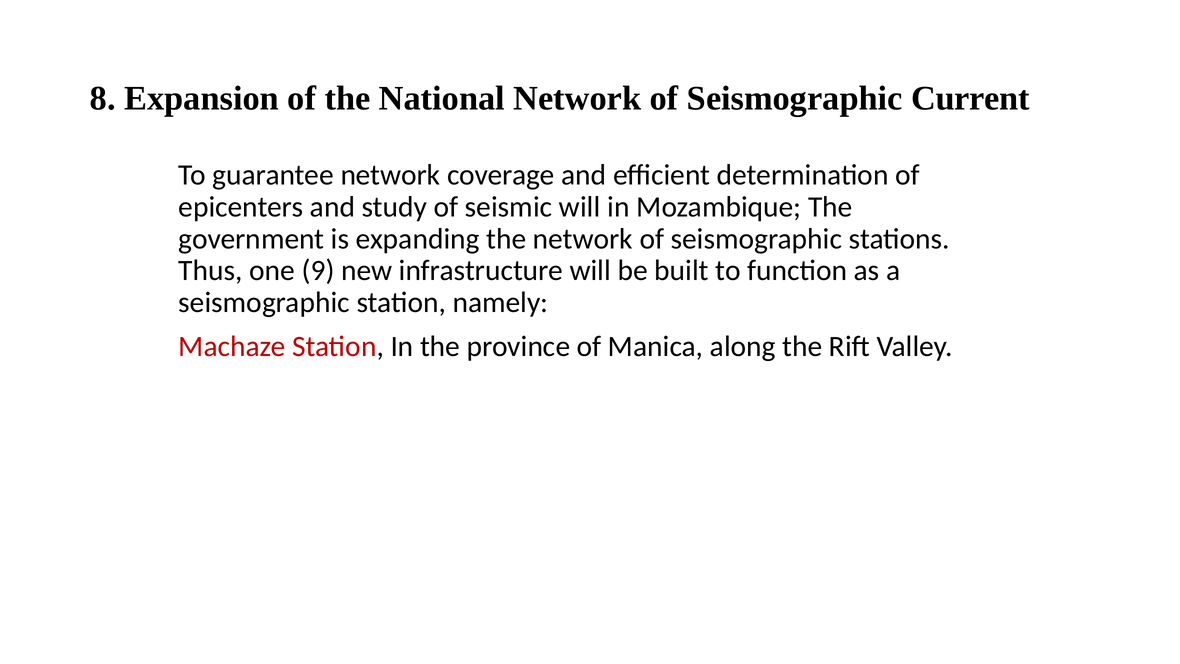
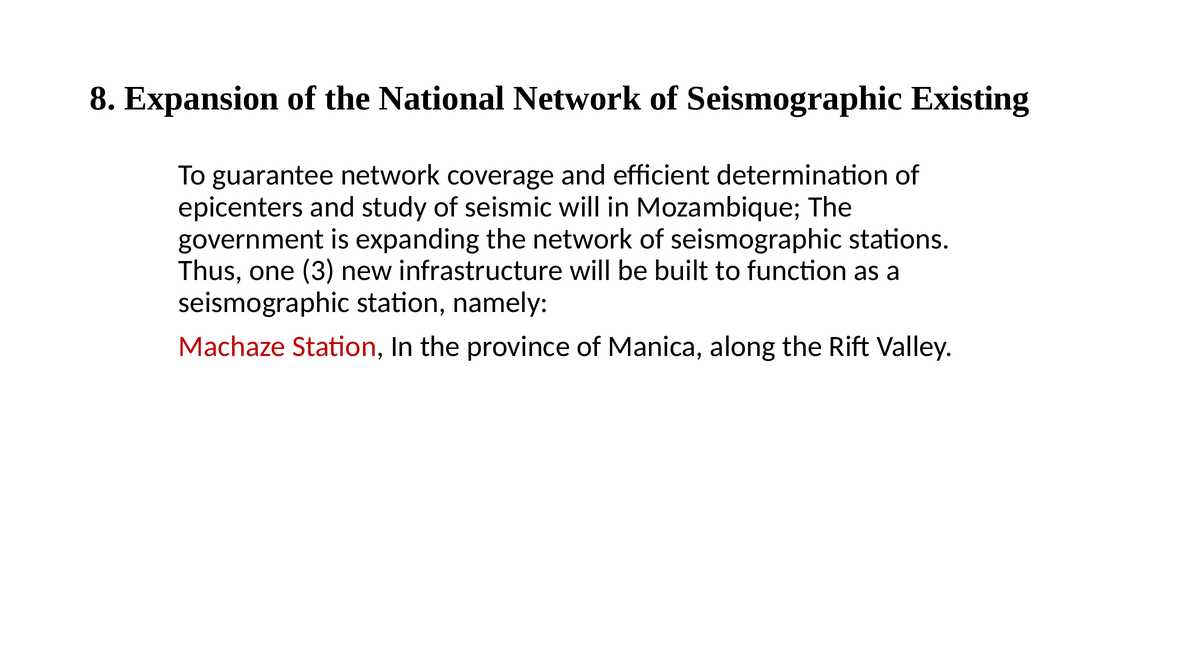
Current: Current -> Existing (970, 98)
9: 9 -> 3 (318, 271)
